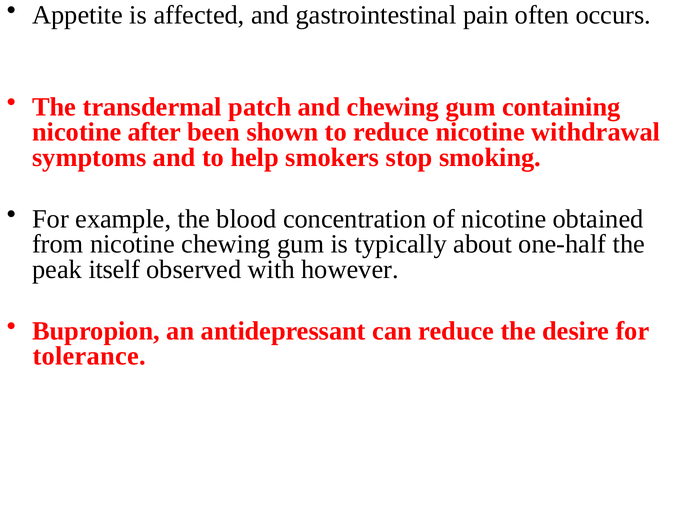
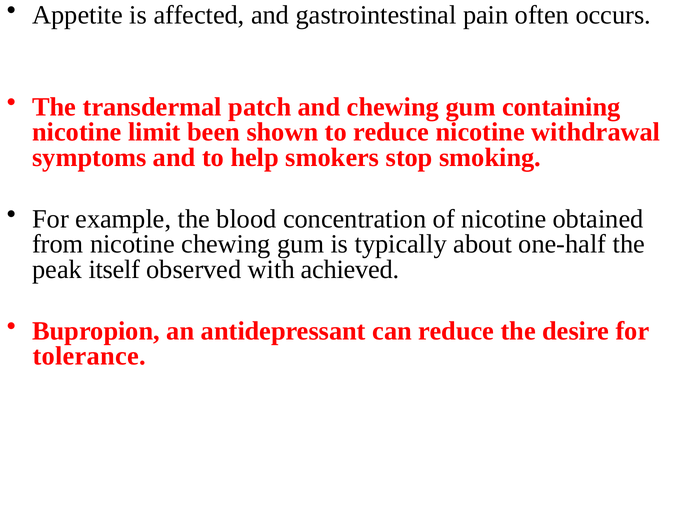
after: after -> limit (154, 132)
however: however -> achieved (350, 270)
